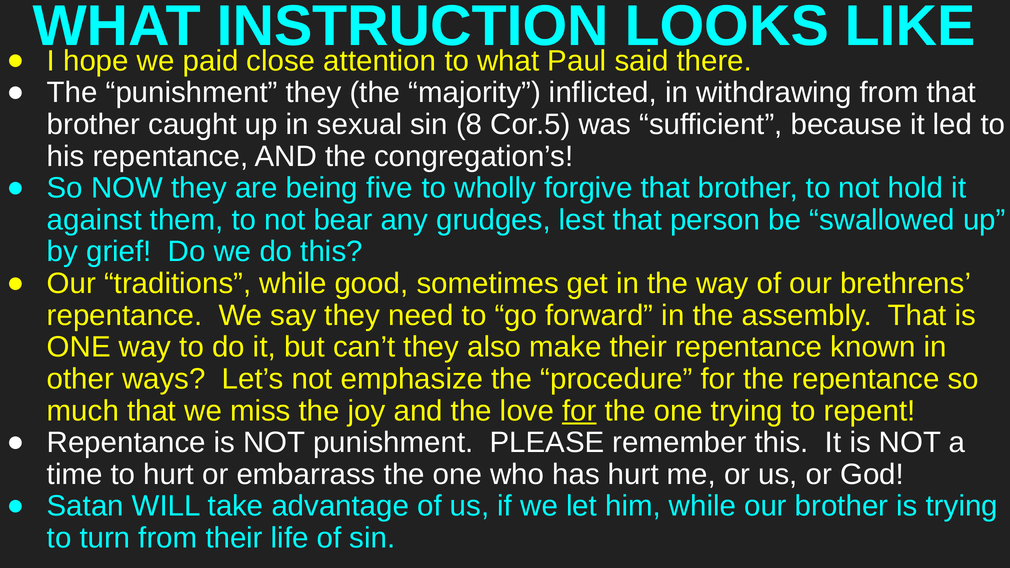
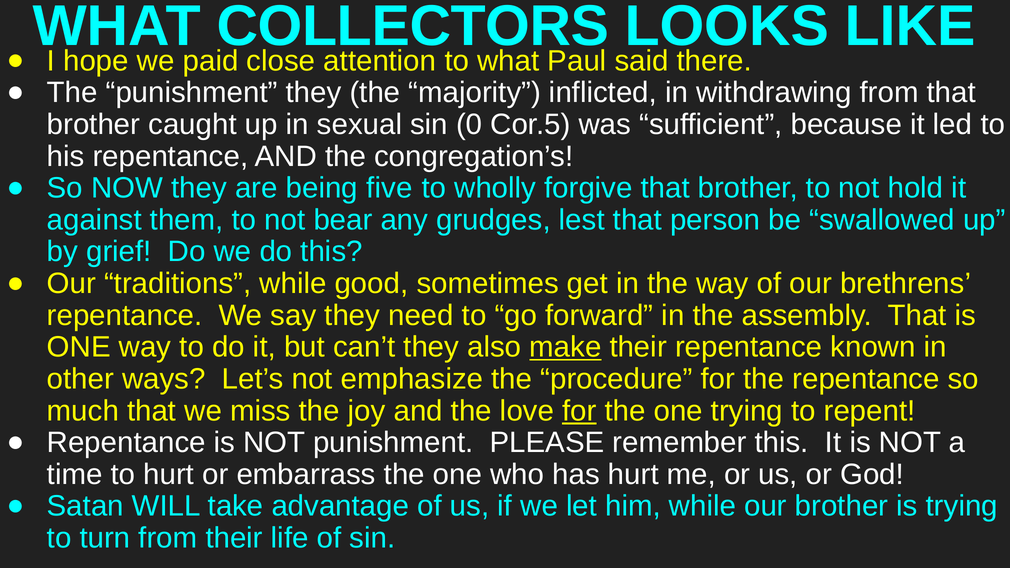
INSTRUCTION: INSTRUCTION -> COLLECTORS (413, 26)
8: 8 -> 0 (469, 125)
make underline: none -> present (565, 347)
